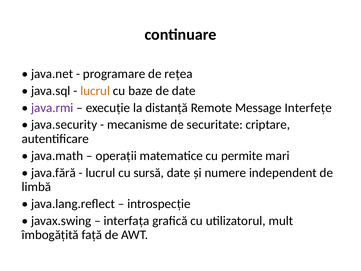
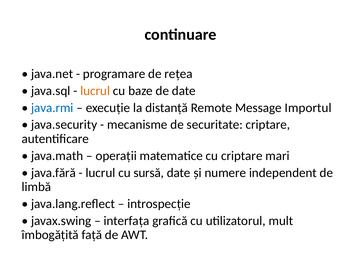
java.rmi colour: purple -> blue (52, 108)
Interfețe: Interfețe -> Importul (308, 108)
cu permite: permite -> criptare (242, 156)
